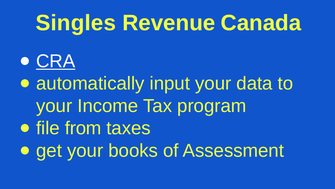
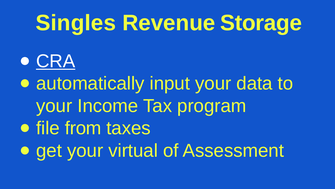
Canada: Canada -> Storage (261, 23)
books: books -> virtual (133, 150)
